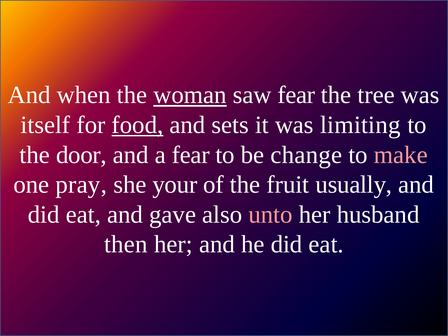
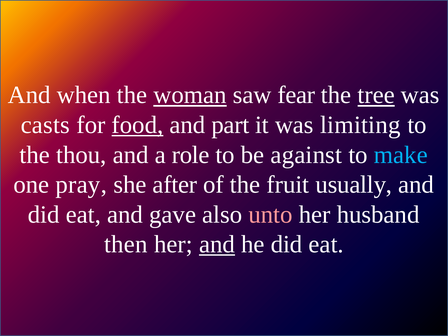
tree underline: none -> present (376, 95)
itself: itself -> casts (45, 125)
sets: sets -> part (230, 125)
door: door -> thou (81, 155)
a fear: fear -> role (191, 155)
change: change -> against (306, 155)
make colour: pink -> light blue (401, 155)
your: your -> after (175, 185)
and underline: none -> present (217, 244)
